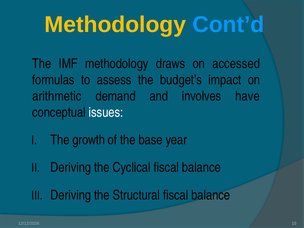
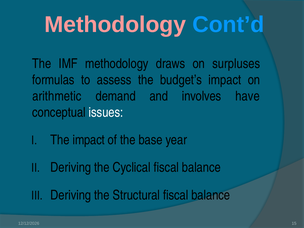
Methodology colour: yellow -> pink (115, 25)
accessed: accessed -> surpluses (236, 64)
The growth: growth -> impact (89, 140)
